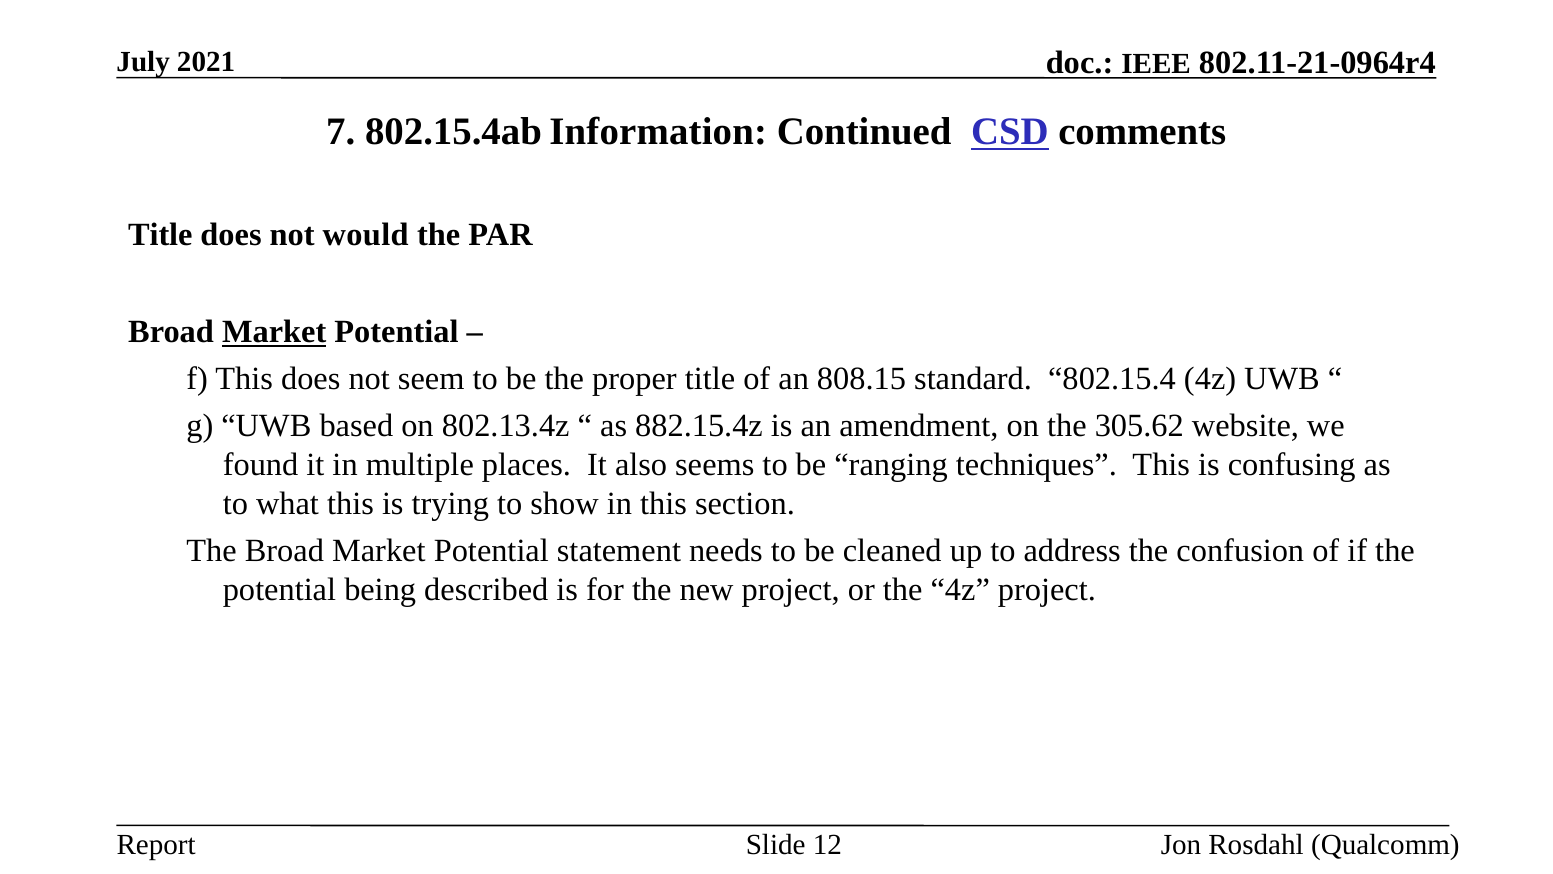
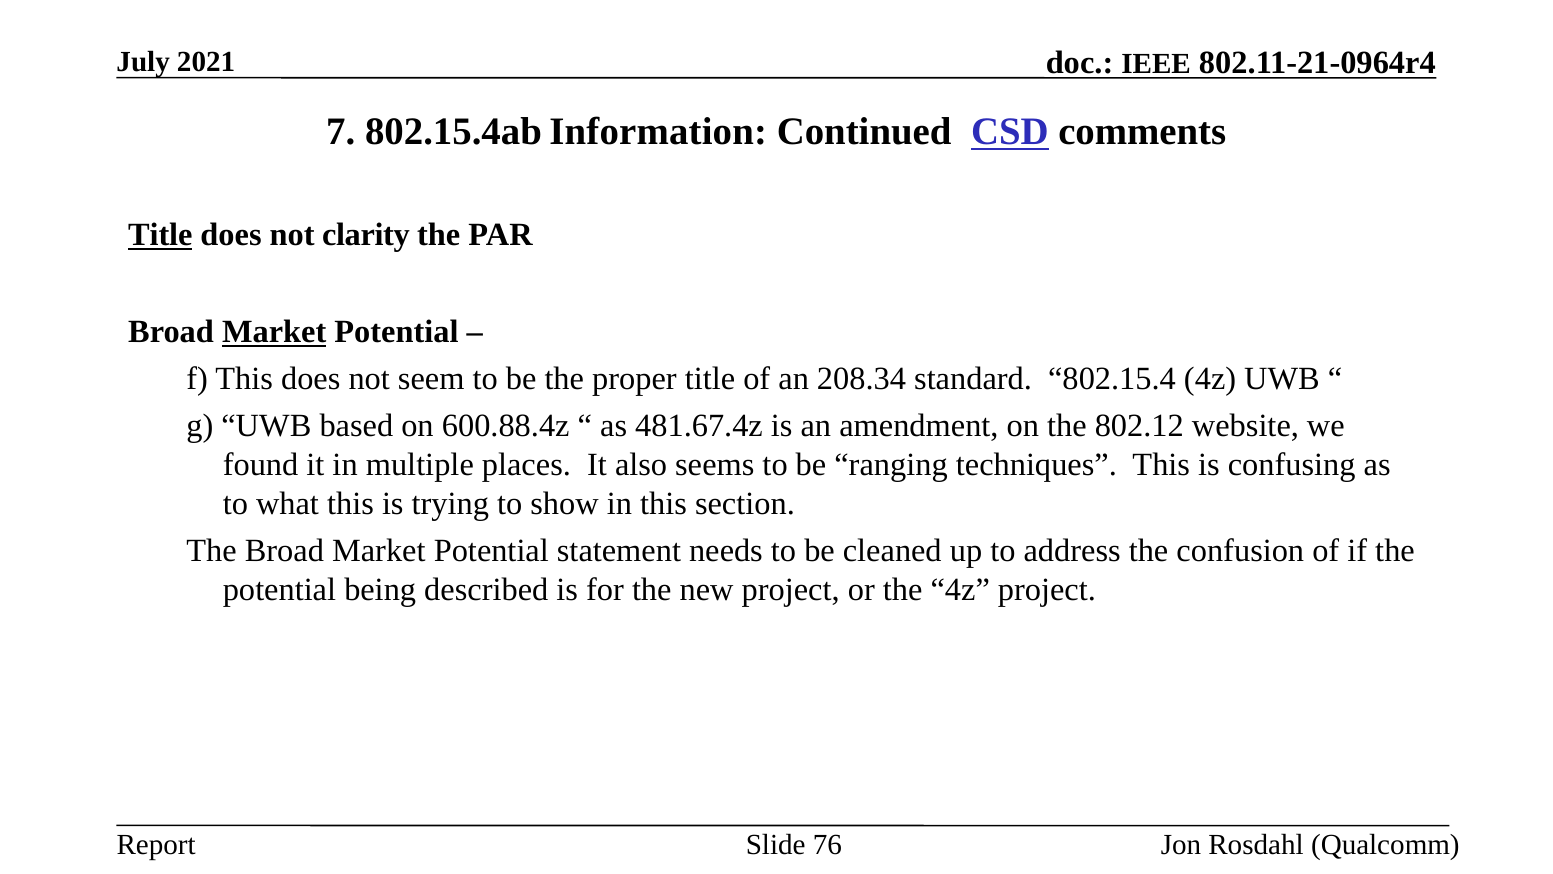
Title underline: none -> present (160, 235)
would: would -> clarity (366, 235)
808.15: 808.15 -> 208.34 (862, 379)
802.13.4z: 802.13.4z -> 600.88.4z (506, 426)
882.15.4z: 882.15.4z -> 481.67.4z (699, 426)
305.62: 305.62 -> 802.12 (1139, 426)
12: 12 -> 76 (827, 844)
